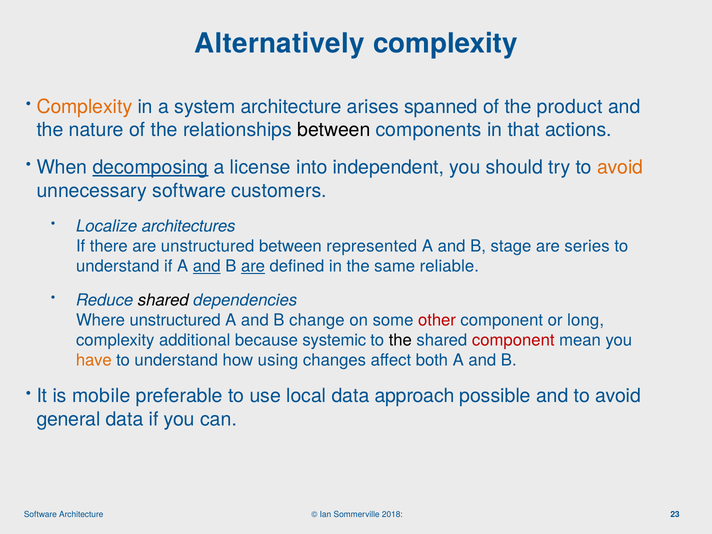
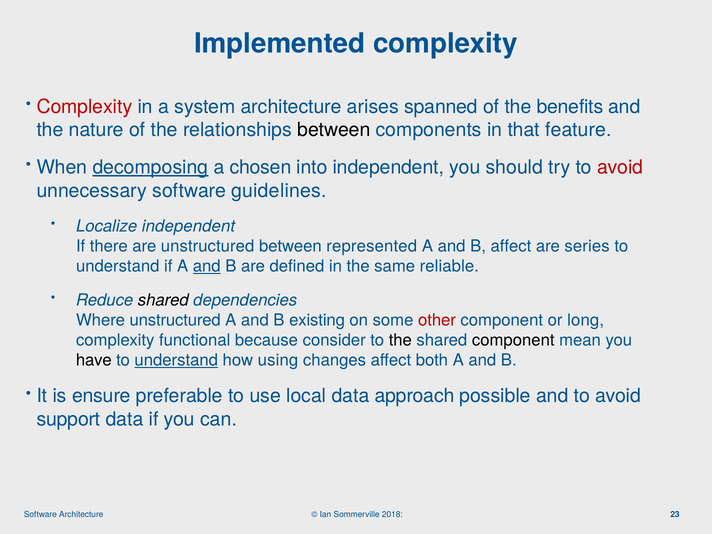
Alternatively: Alternatively -> Implemented (280, 44)
Complexity colour: orange -> red (84, 107)
product: product -> benefits (570, 107)
actions: actions -> feature (578, 130)
license: license -> chosen (260, 167)
avoid colour: orange -> red (620, 167)
customers: customers -> guidelines (279, 191)
Localize architectures: architectures -> independent (188, 226)
B stage: stage -> affect (511, 246)
are underline: present -> none (253, 266)
change: change -> existing (317, 320)
additional: additional -> functional (195, 340)
systemic: systemic -> consider (334, 340)
component colour: red -> black (513, 340)
have colour: orange -> black (94, 360)
understand underline: none -> present (176, 360)
mobile: mobile -> ensure (101, 396)
general: general -> support (68, 419)
